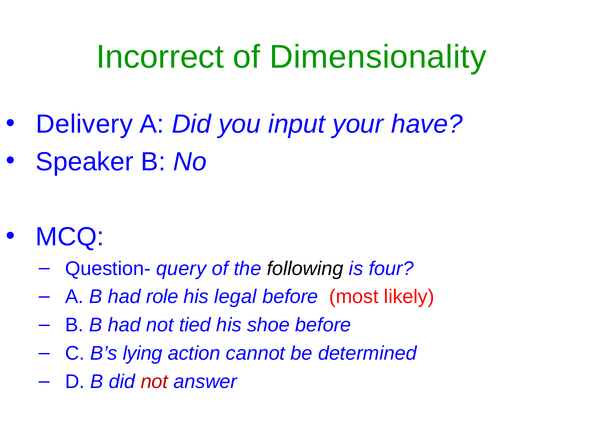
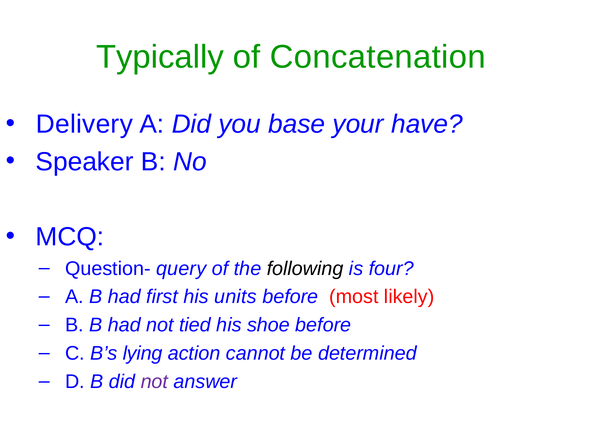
Incorrect: Incorrect -> Typically (160, 57)
Dimensionality: Dimensionality -> Concatenation (378, 57)
input: input -> base (297, 124)
role: role -> first (162, 297)
legal: legal -> units (235, 297)
not colour: red -> purple (154, 382)
